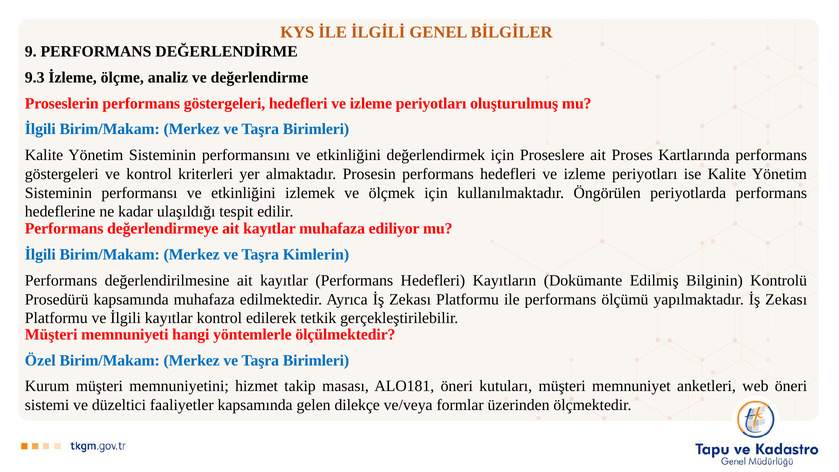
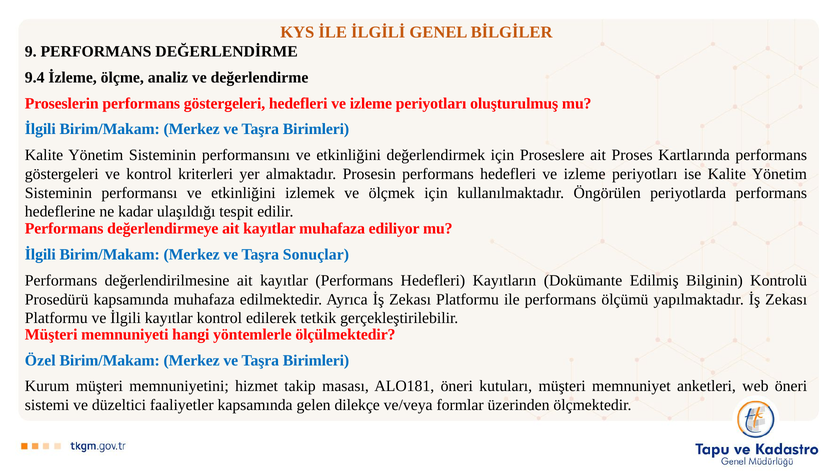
9.3: 9.3 -> 9.4 (35, 78)
Kimlerin: Kimlerin -> Sonuçlar (316, 255)
